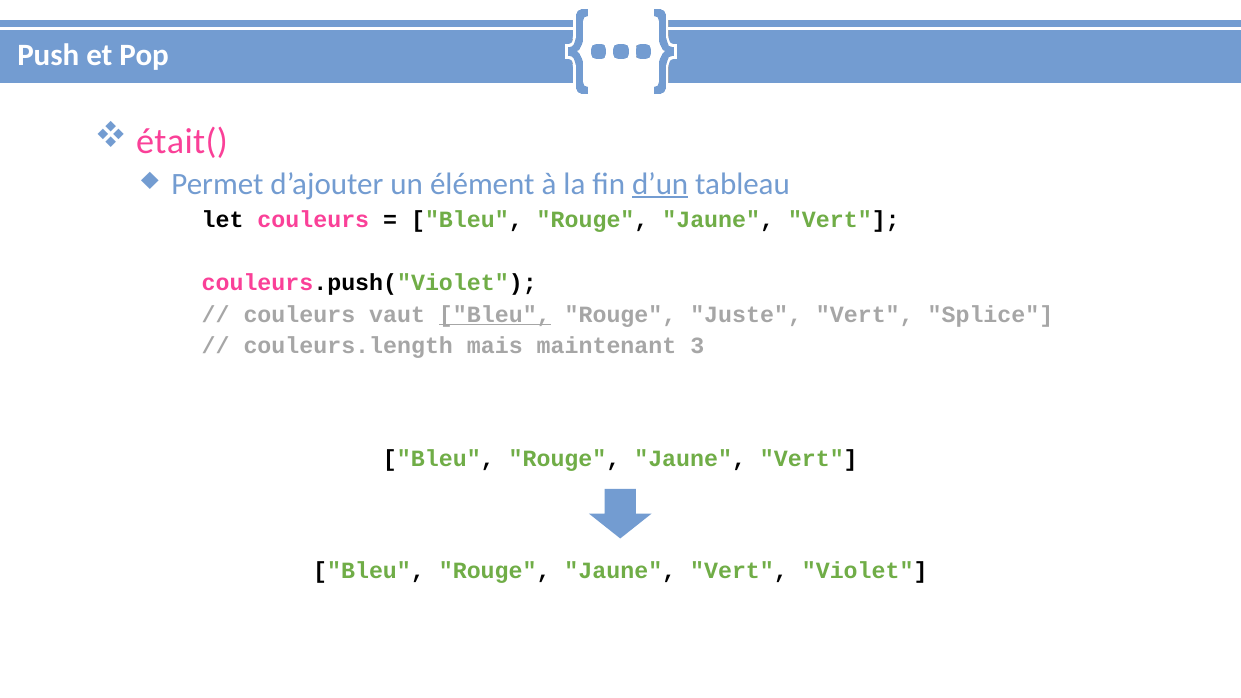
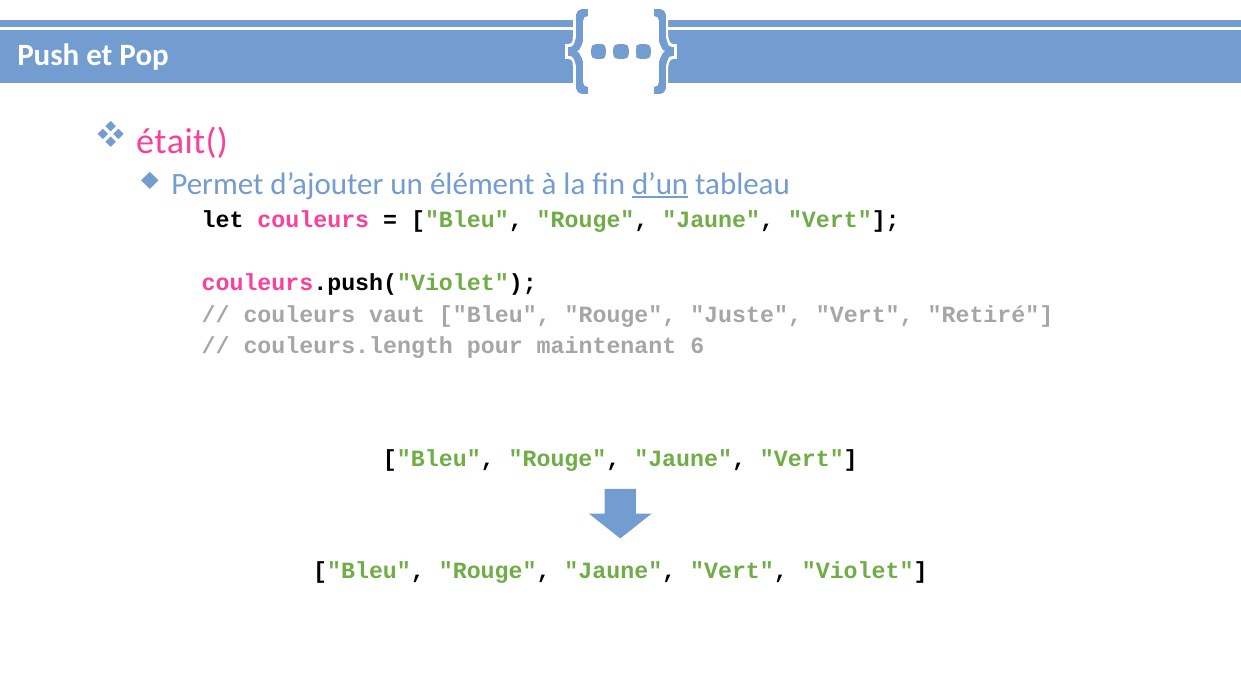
Bleu underline: present -> none (495, 314)
Splice: Splice -> Retiré (990, 314)
mais: mais -> pour (495, 346)
3: 3 -> 6 (697, 346)
